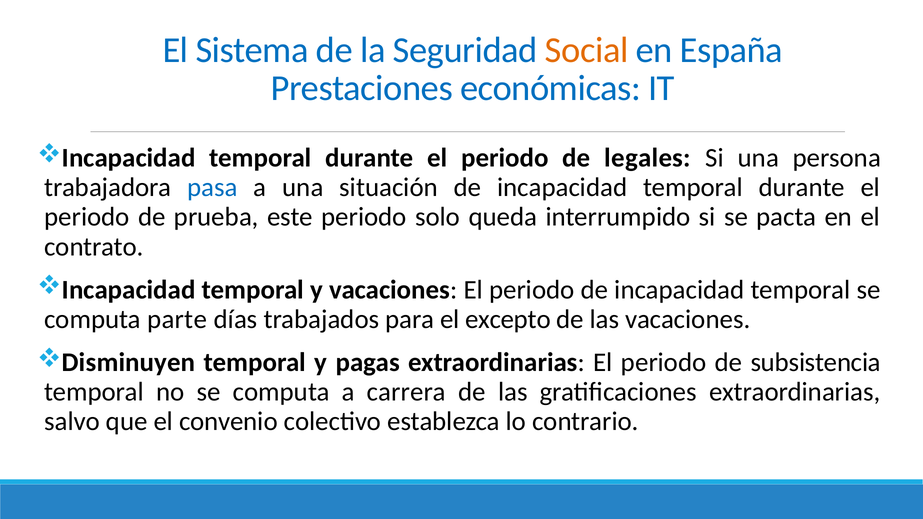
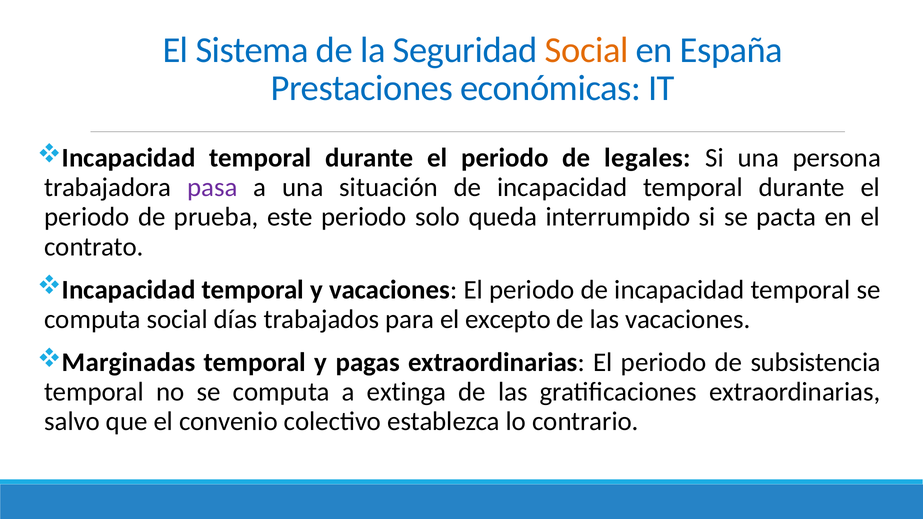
pasa colour: blue -> purple (212, 188)
computa parte: parte -> social (177, 319)
Disminuyen: Disminuyen -> Marginadas (129, 362)
carrera: carrera -> extinga (407, 392)
